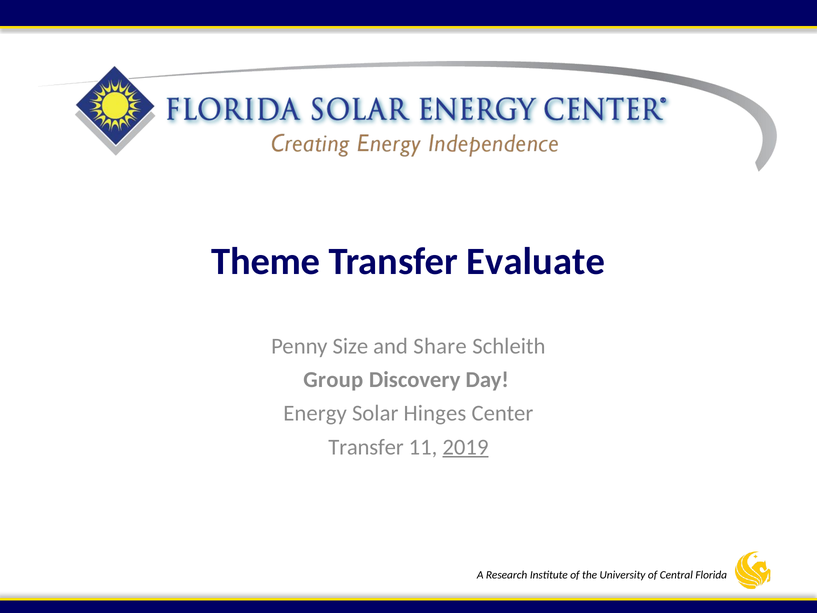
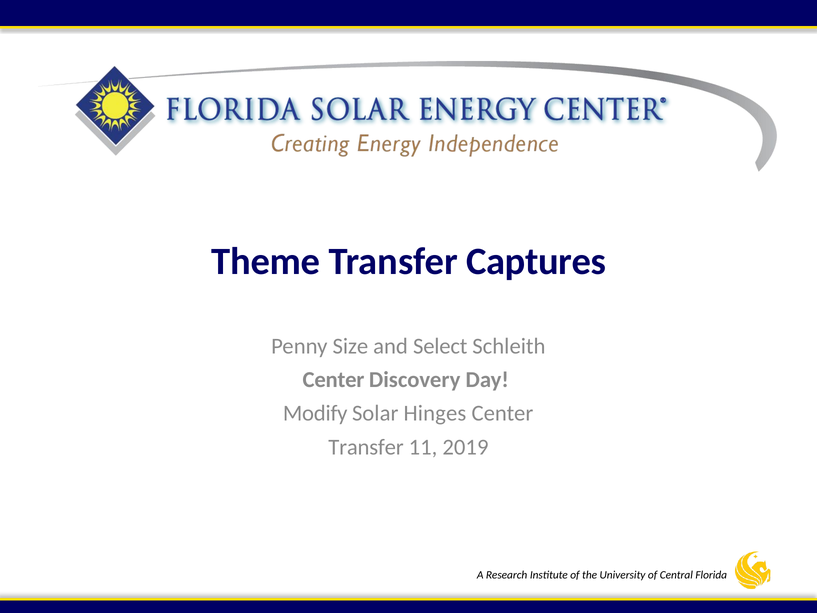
Evaluate: Evaluate -> Captures (536, 261)
Share: Share -> Select (440, 346)
Group: Group -> Center (334, 380)
Energy: Energy -> Modify (315, 413)
2019 underline: present -> none (465, 447)
